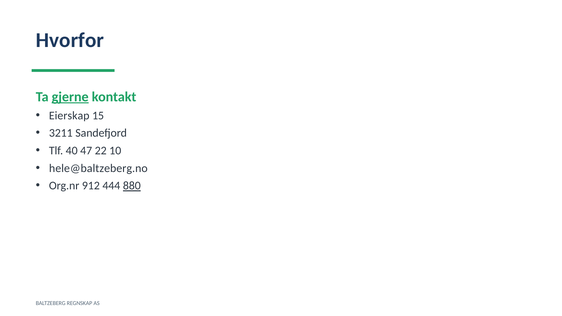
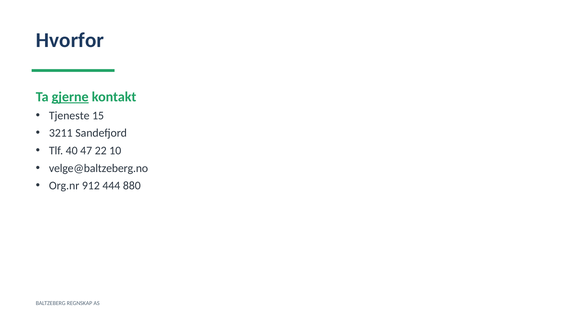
Eierskap: Eierskap -> Tjeneste (69, 116)
hele@baltzeberg.no: hele@baltzeberg.no -> velge@baltzeberg.no (98, 168)
880 underline: present -> none (132, 186)
